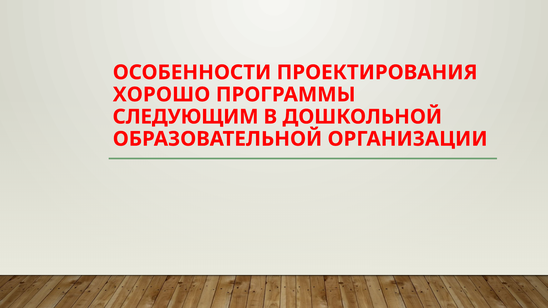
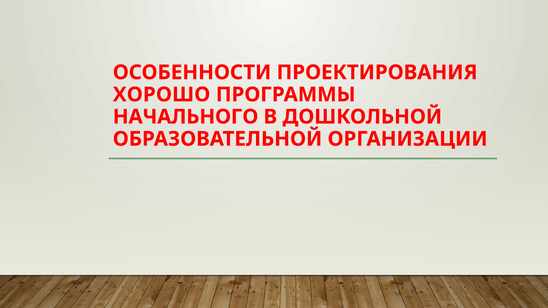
СЛЕДУЮЩИМ: СЛЕДУЮЩИМ -> НАЧАЛЬНОГО (186, 117)
